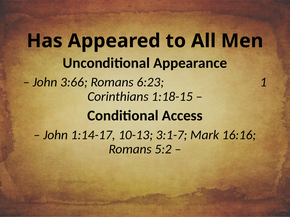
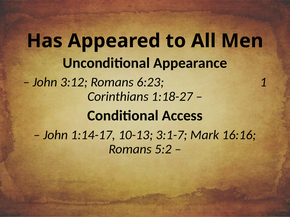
3:66: 3:66 -> 3:12 (74, 82)
1:18-15: 1:18-15 -> 1:18-27 (172, 97)
